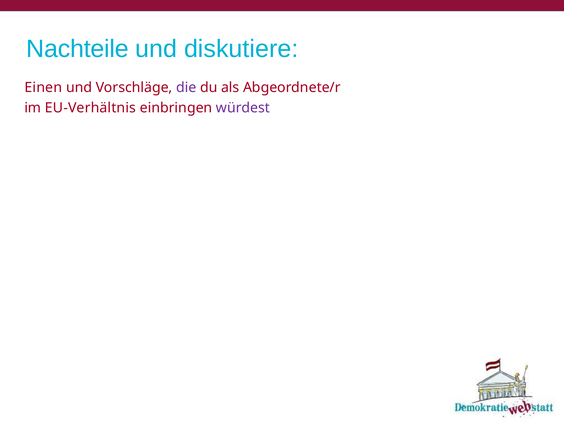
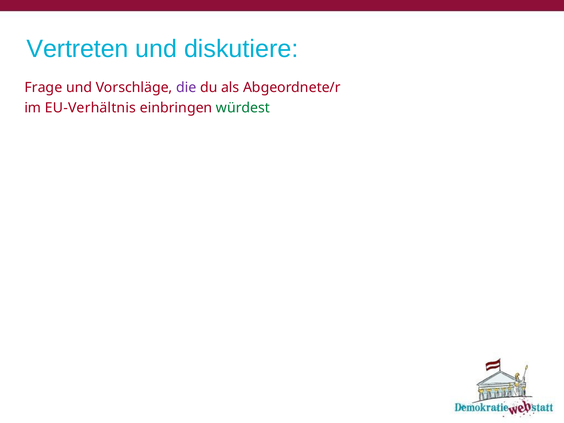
Nachteile: Nachteile -> Vertreten (77, 49)
Einen: Einen -> Frage (43, 88)
würdest colour: purple -> green (243, 108)
